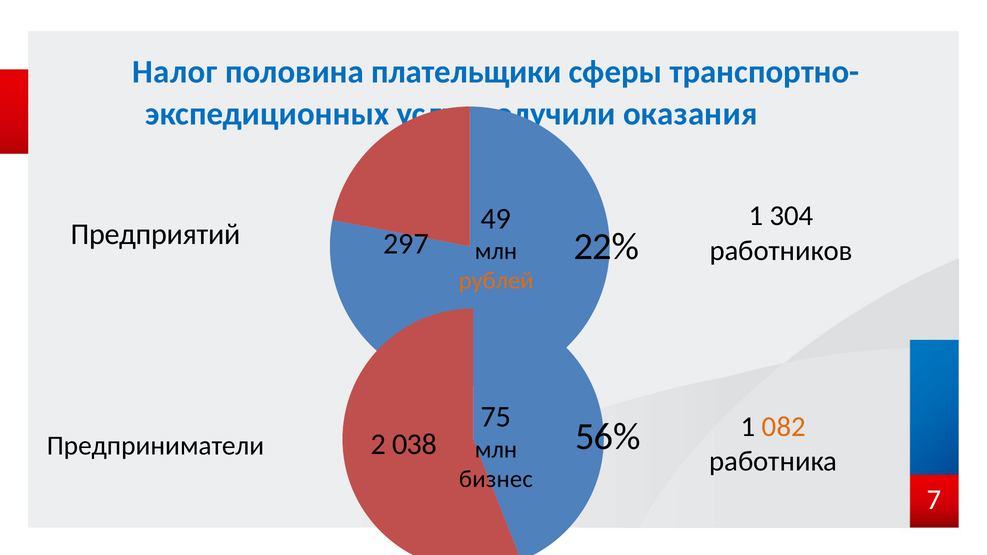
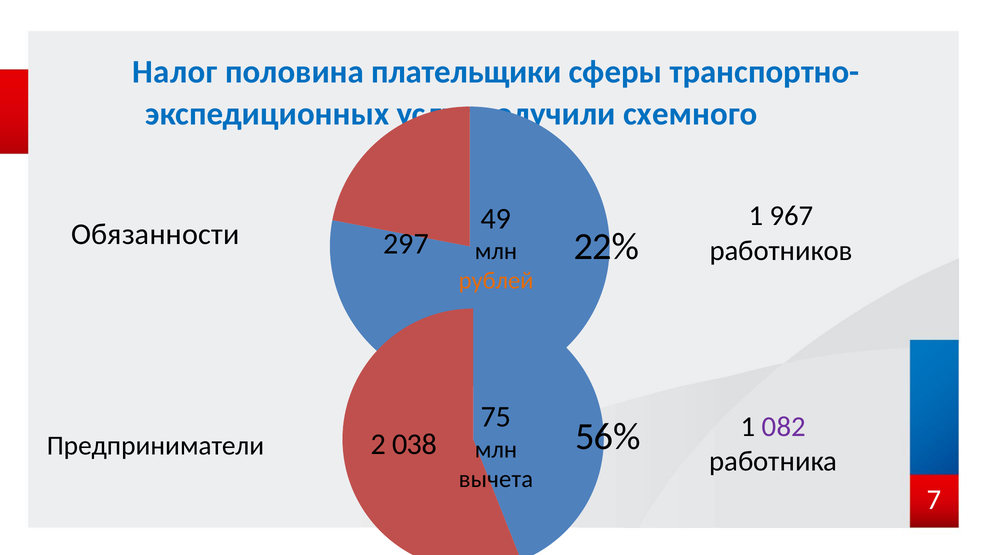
оказания: оказания -> схемного (690, 114)
304: 304 -> 967 (792, 216)
Предприятий: Предприятий -> Обязанности (155, 235)
082 colour: orange -> purple (784, 427)
бизнес: бизнес -> вычета (496, 479)
